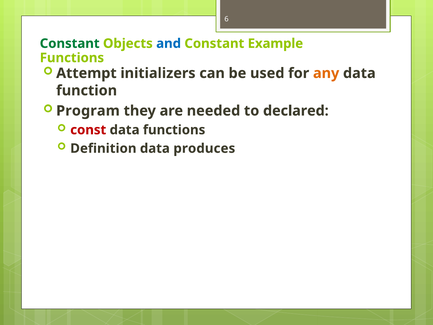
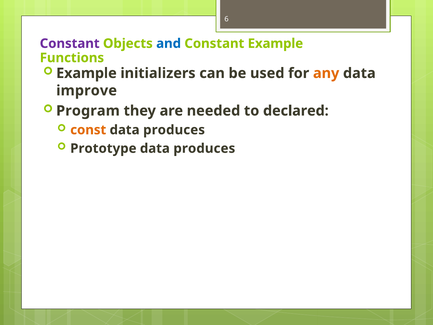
Constant colour: green -> purple (70, 43)
Attempt: Attempt -> Example (86, 73)
function: function -> improve (87, 90)
const colour: red -> orange (88, 130)
functions: functions -> produces (174, 130)
Definition: Definition -> Prototype (103, 148)
